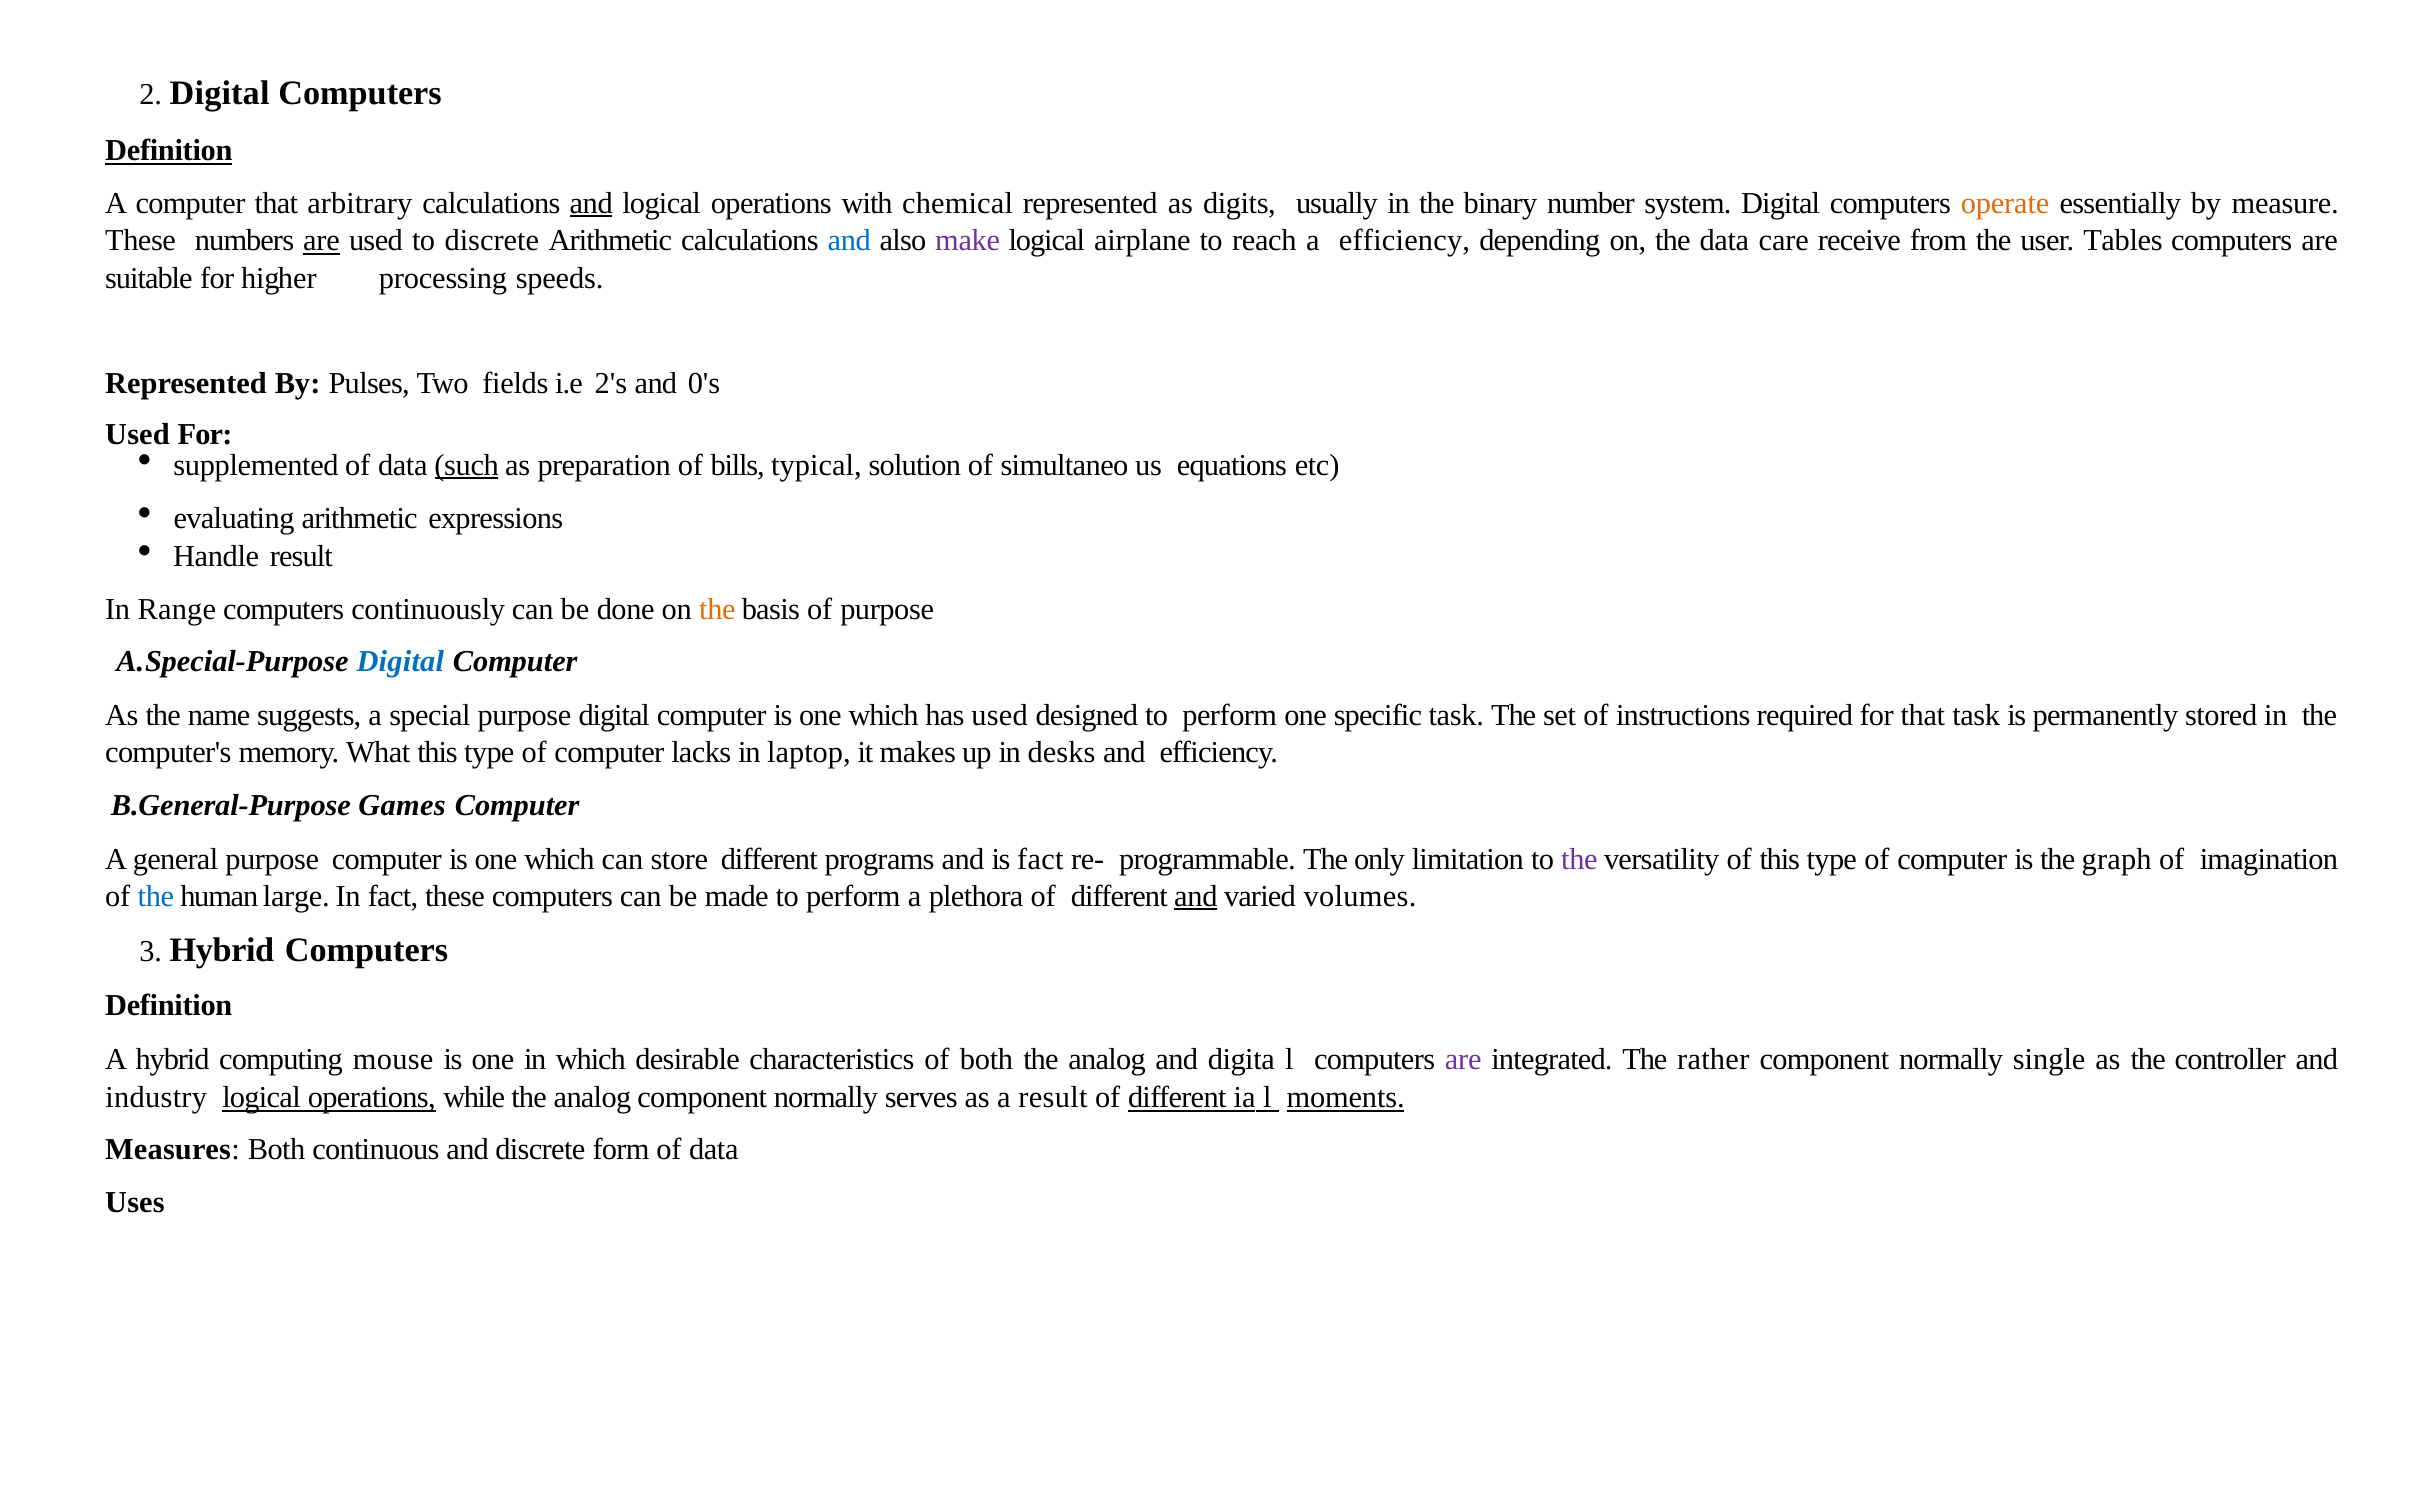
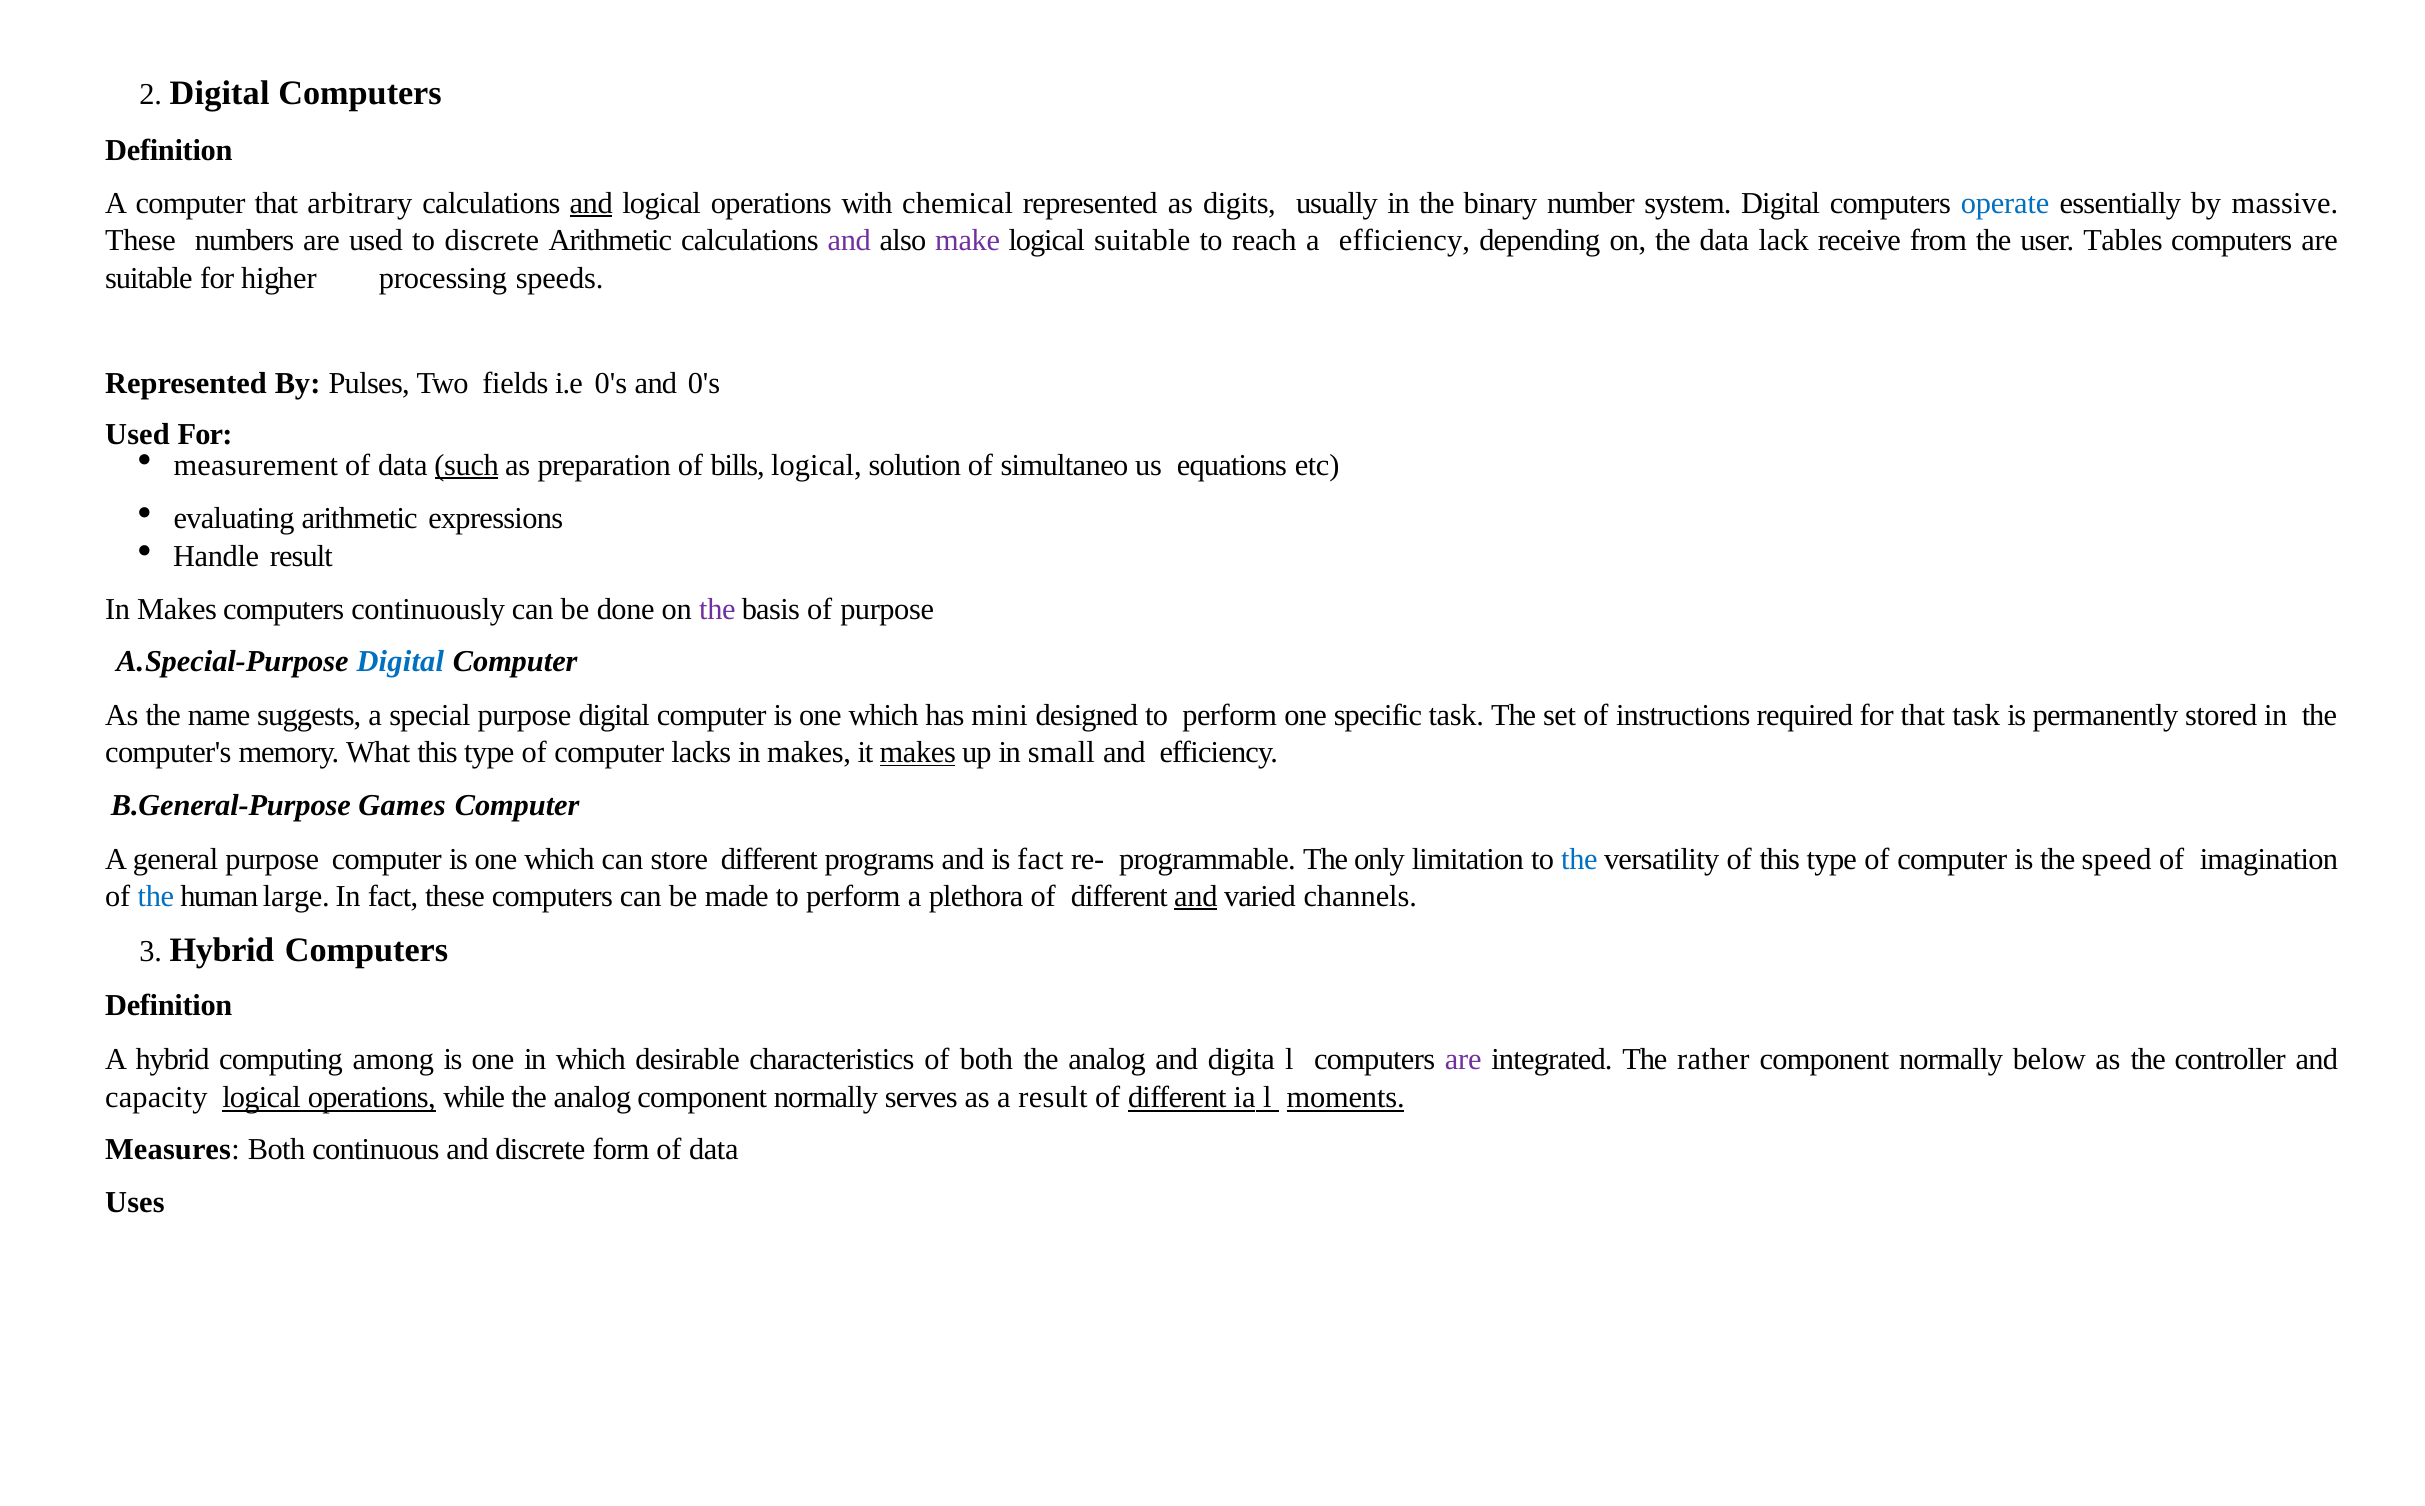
Definition underline: present -> none (169, 151)
operate colour: orange -> blue (2005, 203)
measure: measure -> massive (2285, 203)
are underline: present -> none (321, 241)
and colour: blue -> purple (849, 241)
logical airplane: airplane -> suitable (1142, 241)
care: care -> lack (1784, 241)
i.e 2's: 2's -> 0's (611, 383)
supplemented: supplemented -> measurement (256, 465)
bills typical: typical -> logical (816, 465)
Range: Range -> Makes (177, 610)
the colour: orange -> purple (717, 610)
has used: used -> mini (1000, 715)
lacks in laptop: laptop -> makes (809, 752)
makes underline: none -> present (918, 752)
desks: desks -> small (1061, 752)
the colour: purple -> blue (1579, 859)
graph: graph -> speed (2117, 859)
volumes: volumes -> channels (1360, 896)
mouse: mouse -> among (393, 1059)
single: single -> below (2049, 1059)
industry: industry -> capacity (156, 1097)
